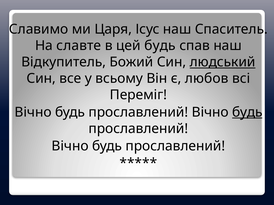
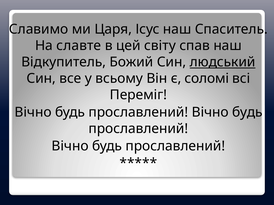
цей будь: будь -> світу (160, 46)
любов: любов -> соломі (207, 79)
будь underline: present -> none (247, 112)
